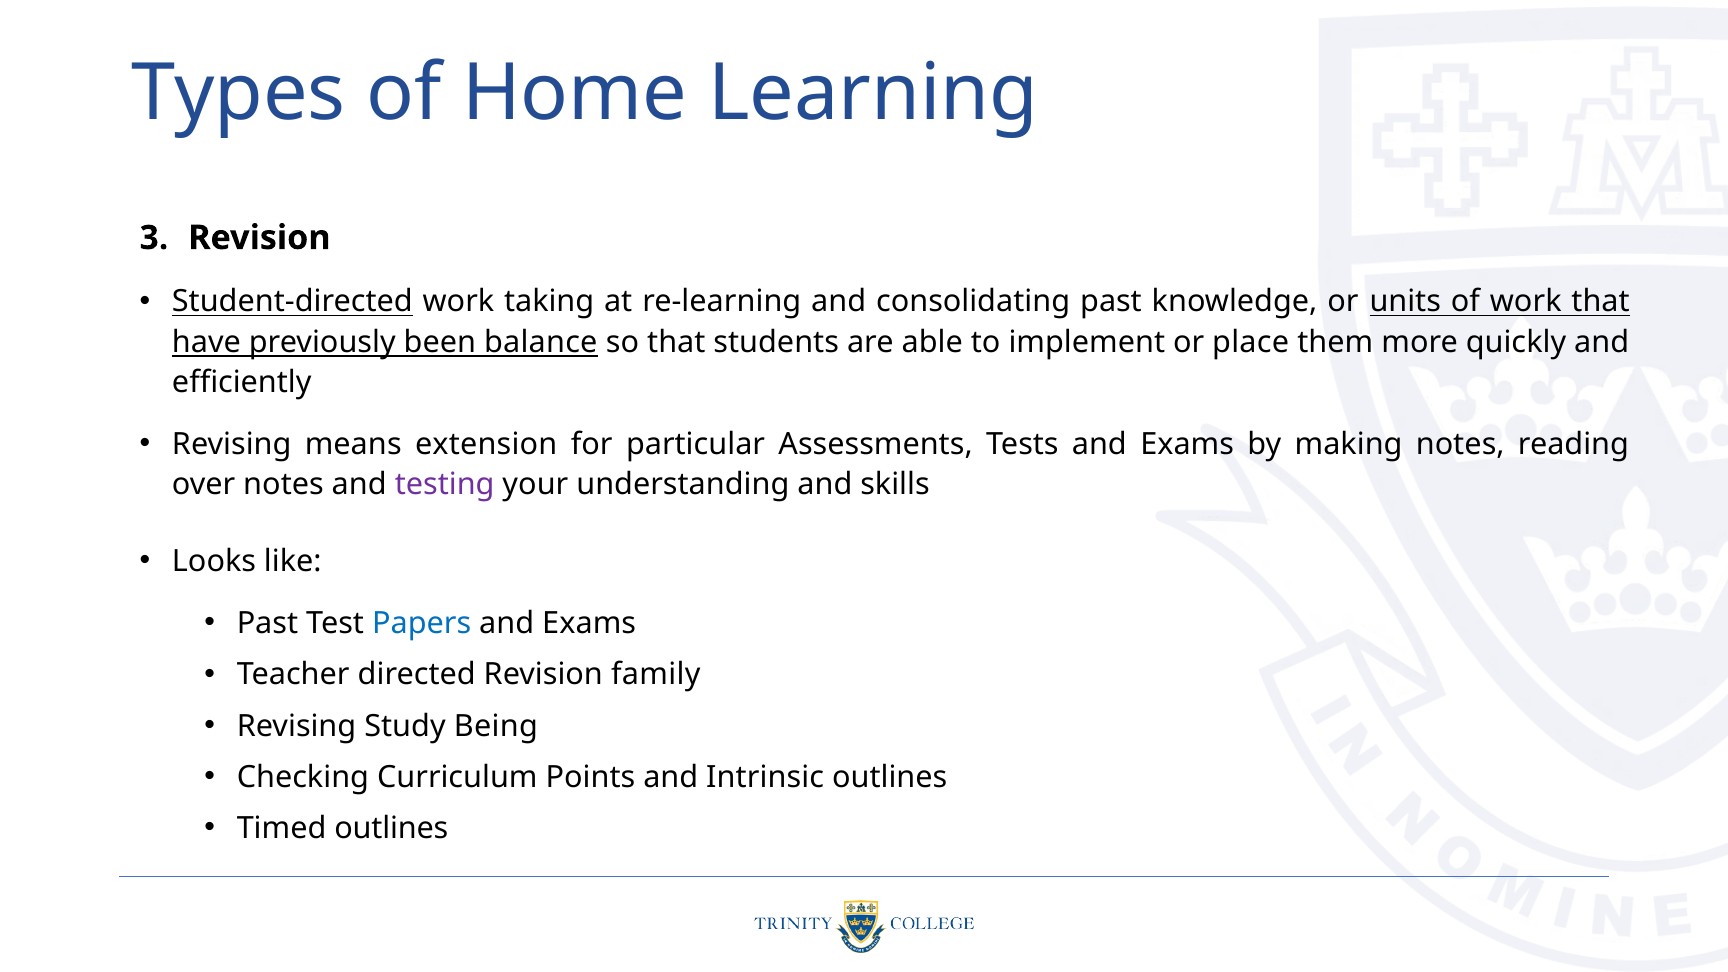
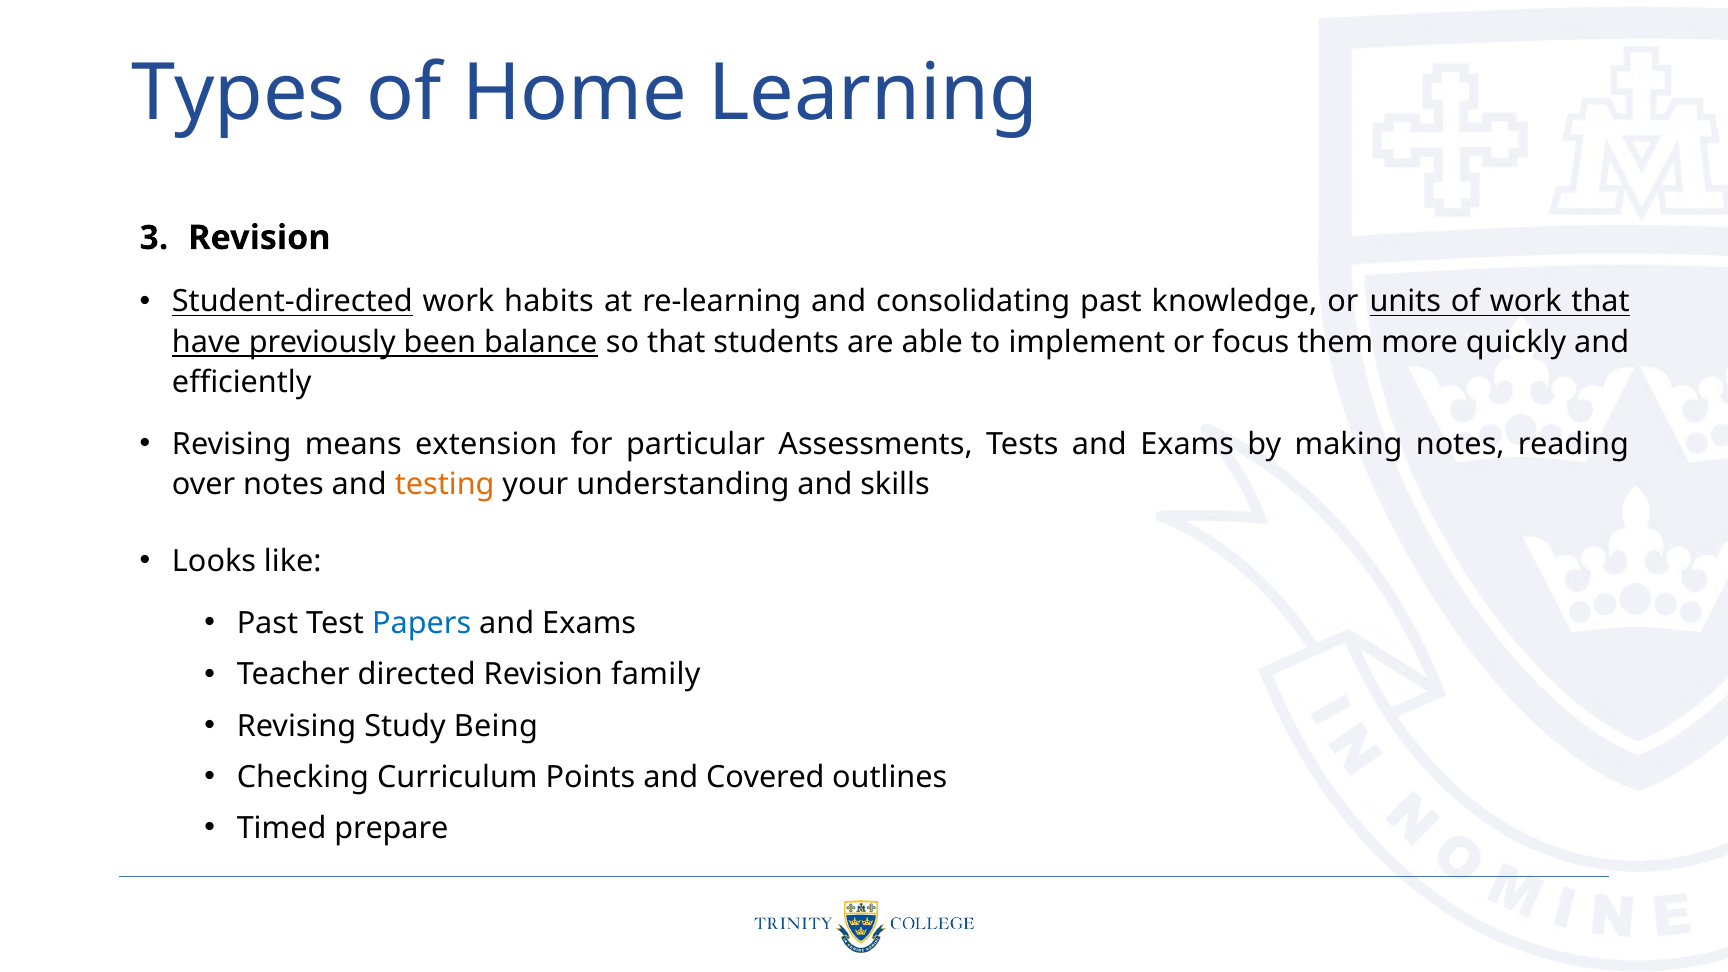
taking: taking -> habits (549, 302)
place: place -> focus (1251, 342)
testing colour: purple -> orange (445, 485)
Intrinsic: Intrinsic -> Covered (765, 777)
Timed outlines: outlines -> prepare (391, 828)
